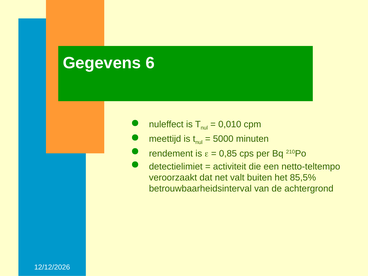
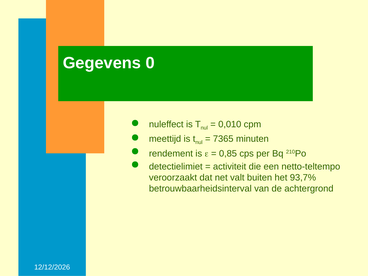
6: 6 -> 0 (150, 63)
5000: 5000 -> 7365 (223, 139)
85,5%: 85,5% -> 93,7% (303, 178)
